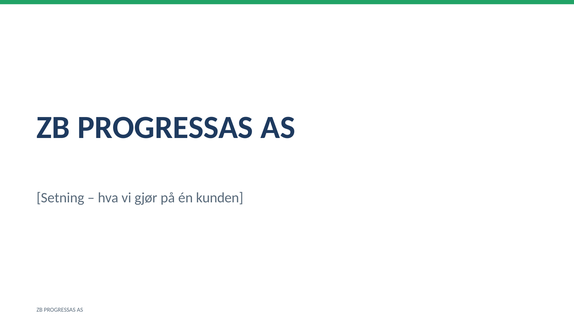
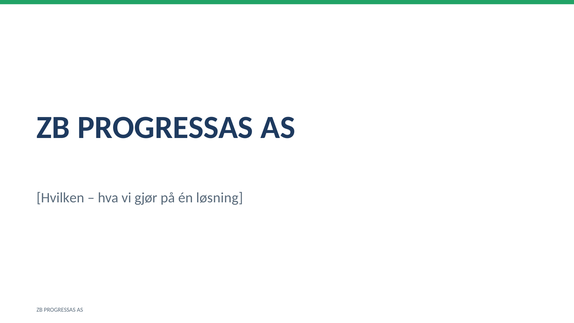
Setning: Setning -> Hvilken (60, 198)
kunden: kunden -> løsning (220, 198)
